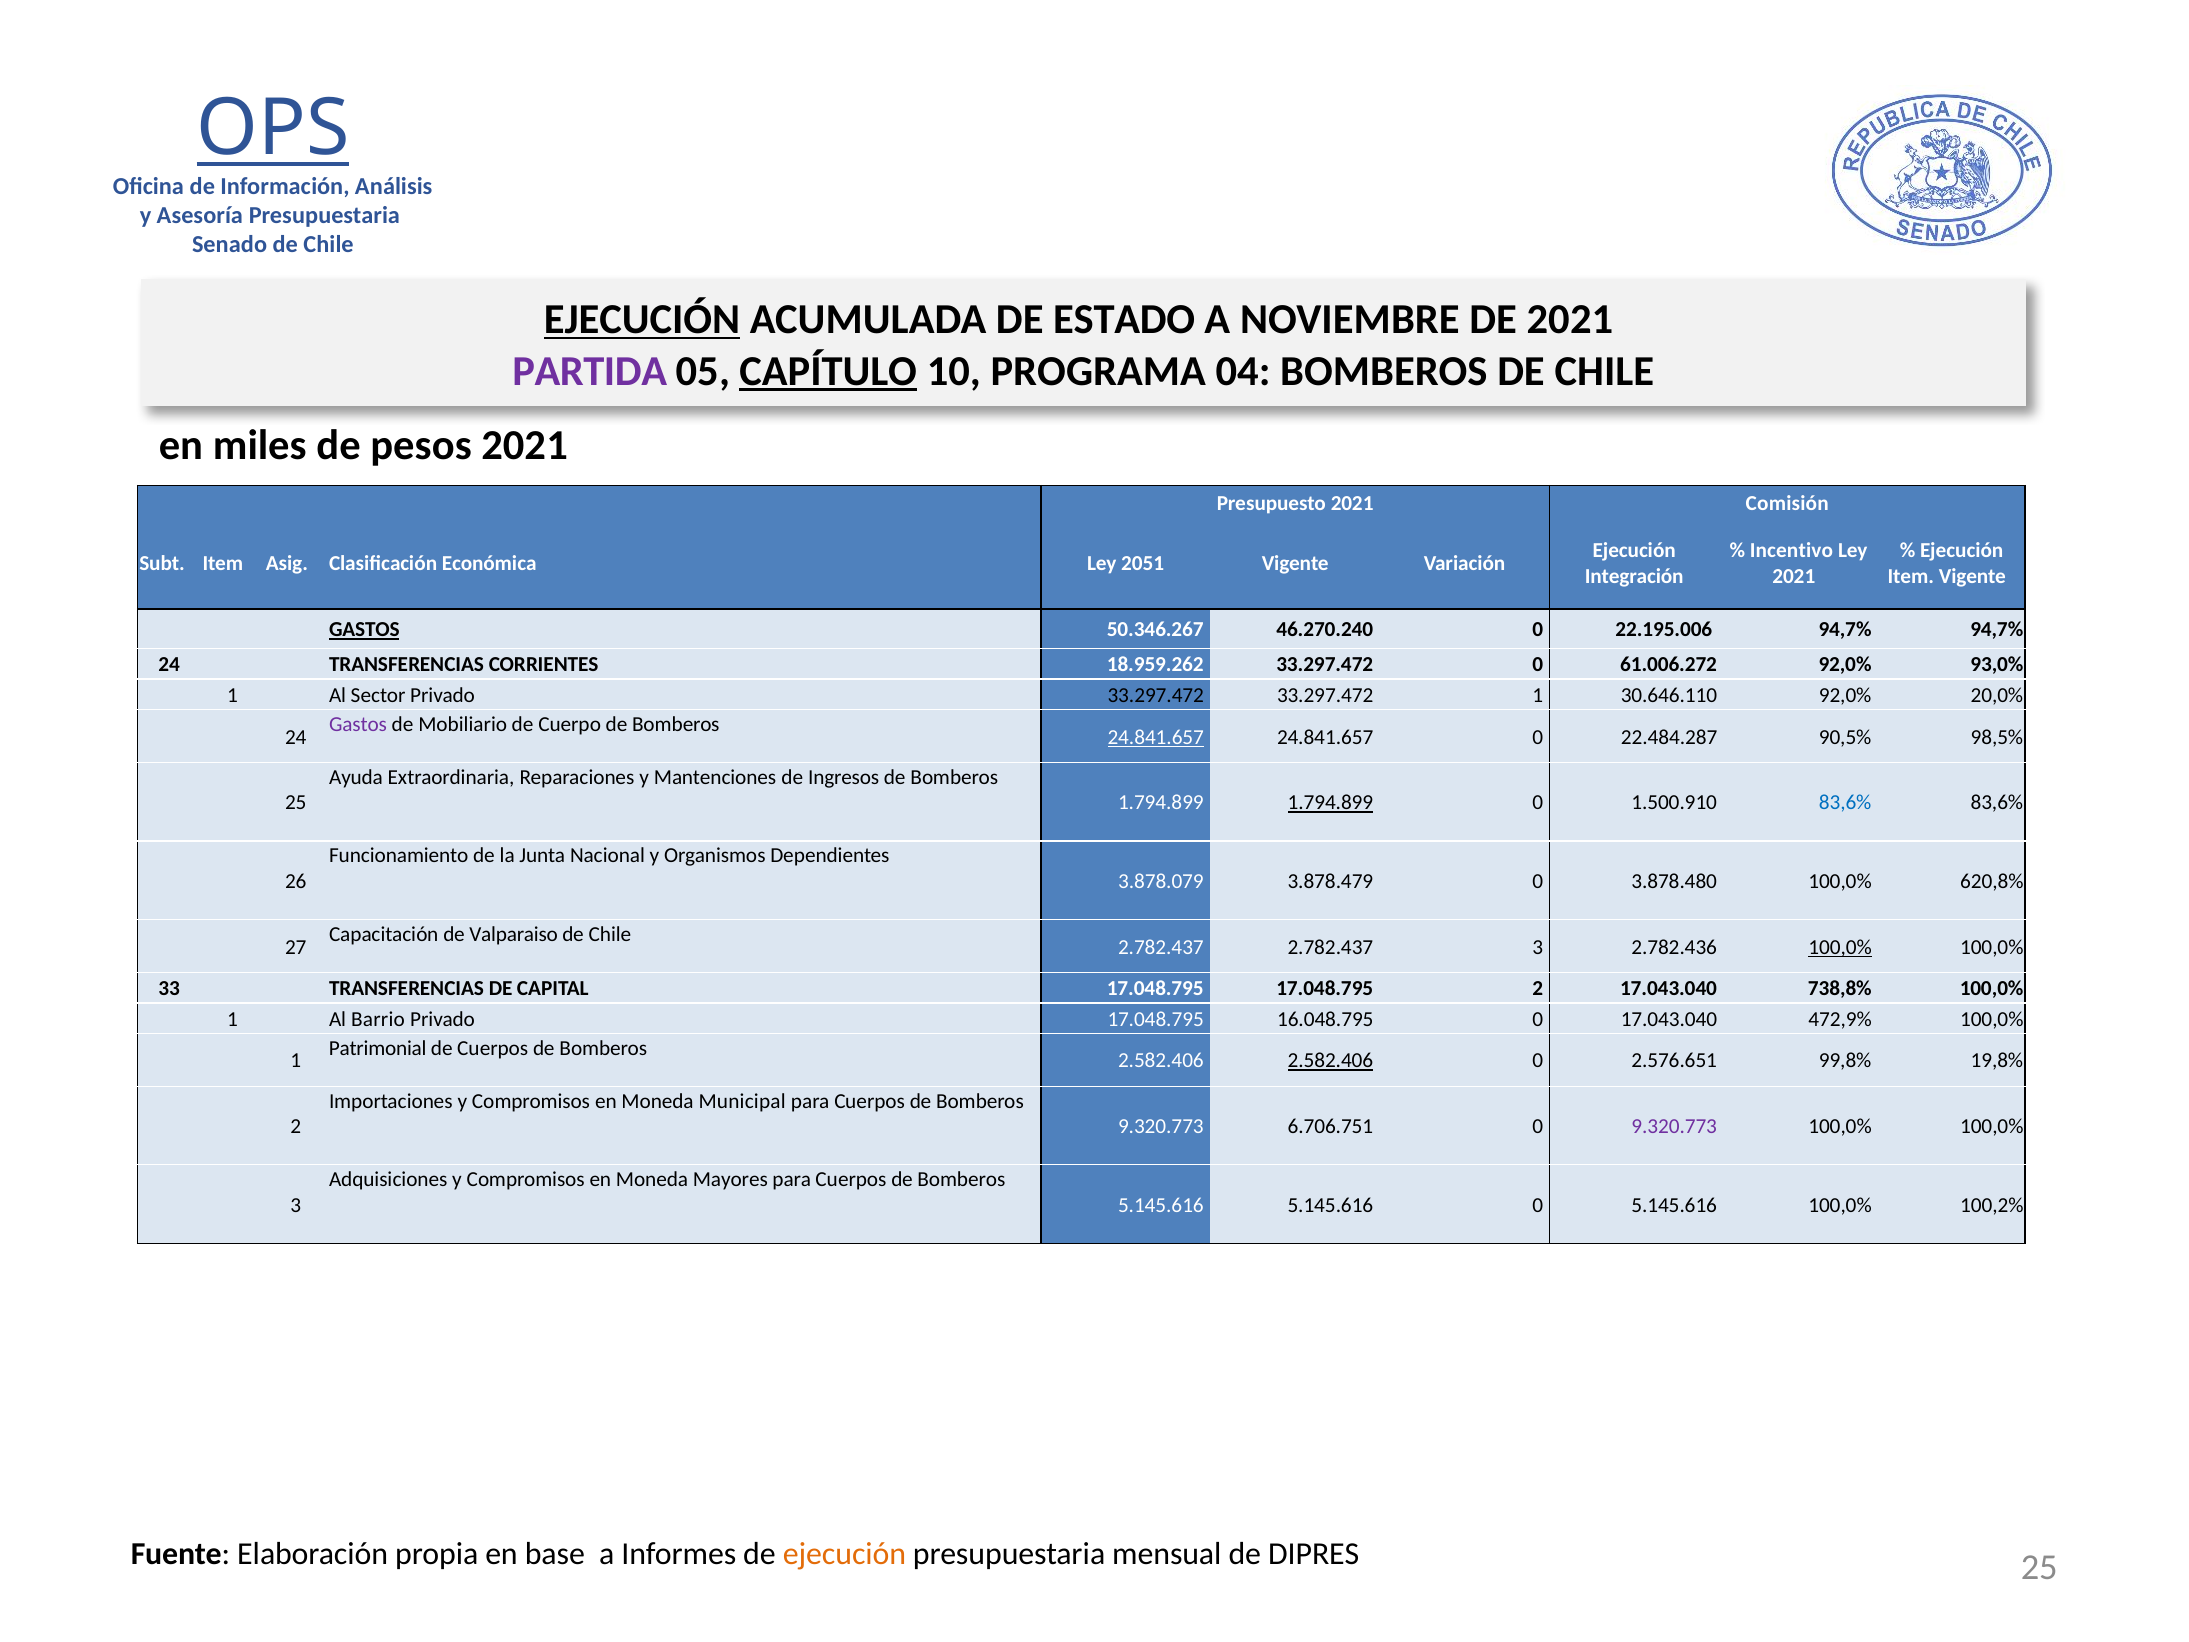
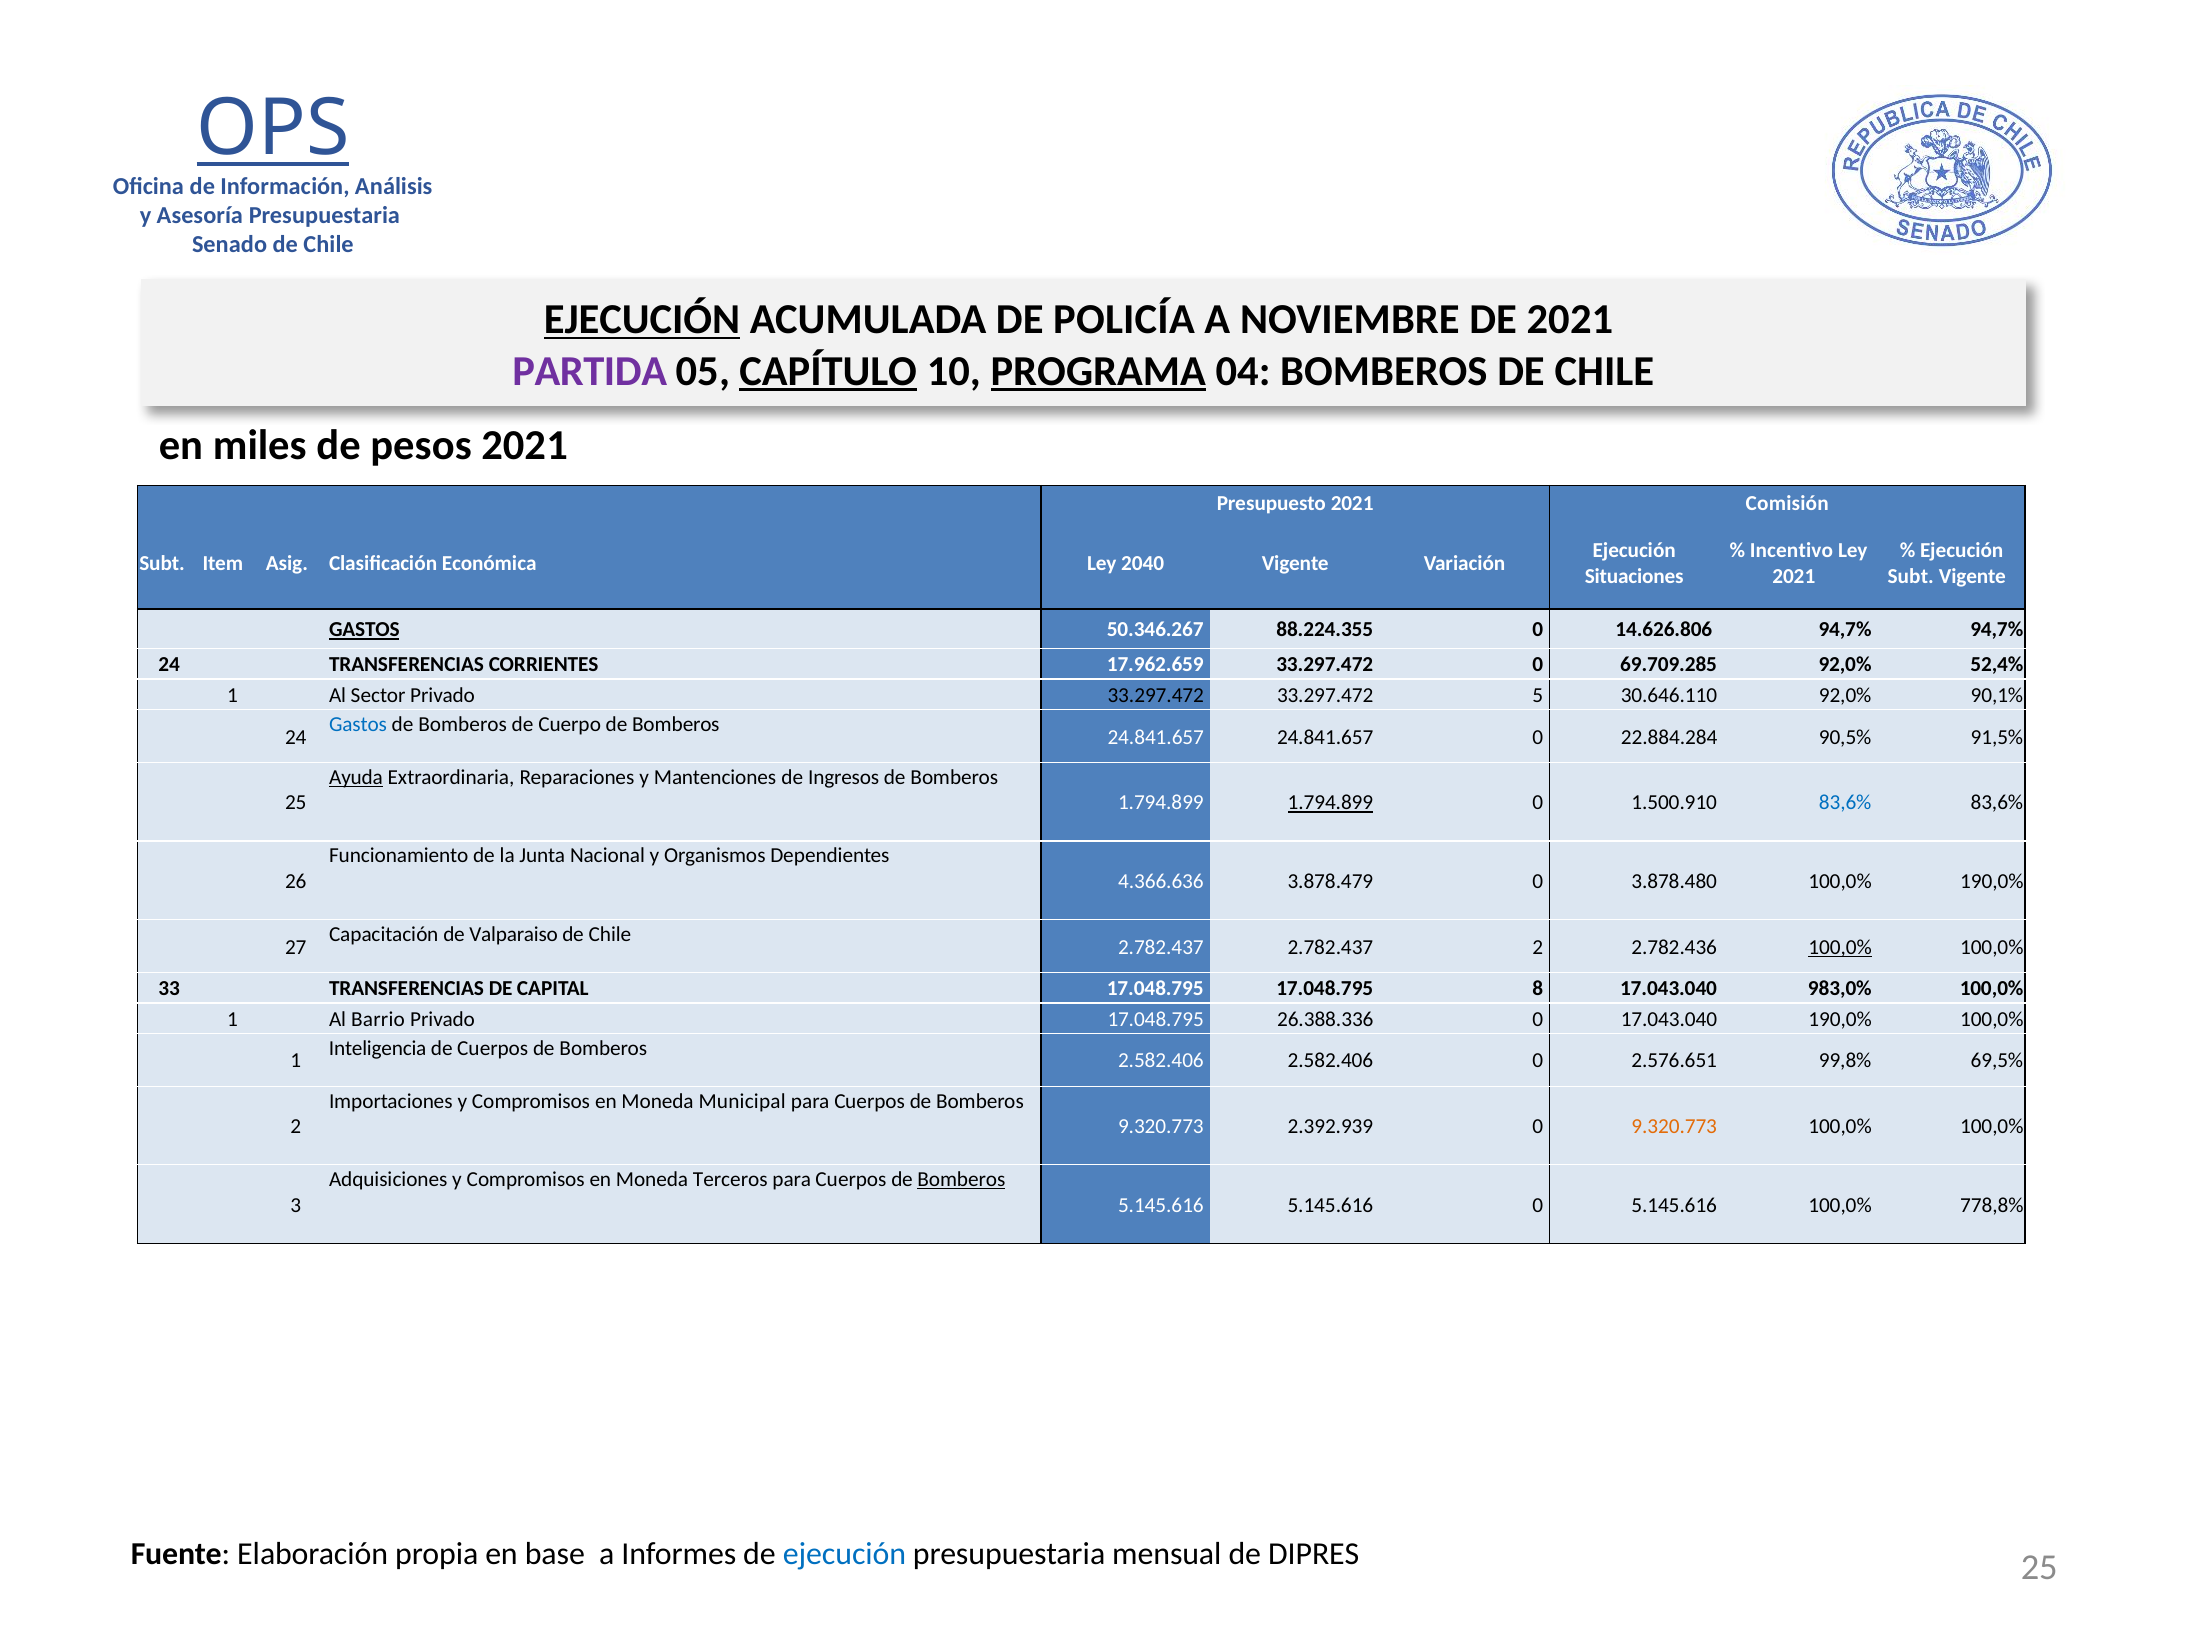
ESTADO: ESTADO -> POLICÍA (1124, 320)
PROGRAMA underline: none -> present (1098, 371)
2051: 2051 -> 2040 (1143, 563)
Integración: Integración -> Situaciones (1634, 576)
Item: Item -> Subt (1911, 576)
46.270.240: 46.270.240 -> 88.224.355 (1325, 630)
22.195.006: 22.195.006 -> 14.626.806 (1664, 630)
18.959.262: 18.959.262 -> 17.962.659 (1155, 665)
61.006.272: 61.006.272 -> 69.709.285 (1669, 665)
93,0%: 93,0% -> 52,4% (1997, 665)
33.297.472 1: 1 -> 5 (1538, 695)
20,0%: 20,0% -> 90,1% (1997, 695)
Gastos colour: purple -> blue (358, 724)
Mobiliario: Mobiliario -> Bomberos (463, 724)
24.841.657 underline: present -> none (1156, 737)
22.484.287: 22.484.287 -> 22.884.284 (1669, 737)
98,5%: 98,5% -> 91,5% (1997, 737)
Ayuda underline: none -> present (356, 777)
3.878.079: 3.878.079 -> 4.366.636 (1161, 881)
100,0% 620,8%: 620,8% -> 190,0% (1992, 881)
2.782.437 3: 3 -> 2 (1538, 947)
17.048.795 2: 2 -> 8 (1538, 989)
738,8%: 738,8% -> 983,0% (1840, 989)
16.048.795: 16.048.795 -> 26.388.336 (1325, 1019)
17.043.040 472,9%: 472,9% -> 190,0% (1840, 1019)
Patrimonial: Patrimonial -> Inteligencia (378, 1048)
2.582.406 underline: present -> none (1330, 1061)
19,8%: 19,8% -> 69,5% (1997, 1061)
6.706.751: 6.706.751 -> 2.392.939 (1330, 1126)
9.320.773 colour: purple -> orange (1674, 1126)
Mayores: Mayores -> Terceros (730, 1179)
Bomberos underline: none -> present (961, 1179)
100,2%: 100,2% -> 778,8% (1992, 1205)
ejecución colour: orange -> blue (844, 1554)
